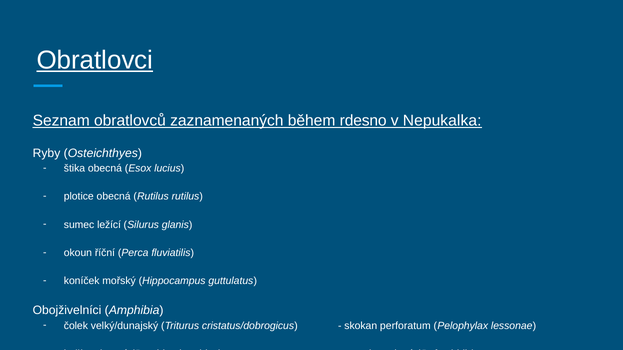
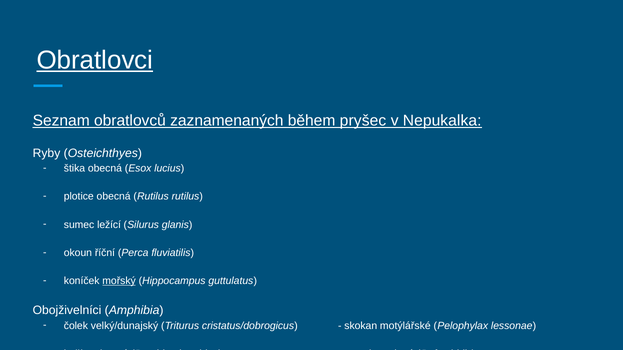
rdesno: rdesno -> pryšec (363, 121)
mořský underline: none -> present (119, 281)
perforatum: perforatum -> motýlářské (405, 326)
